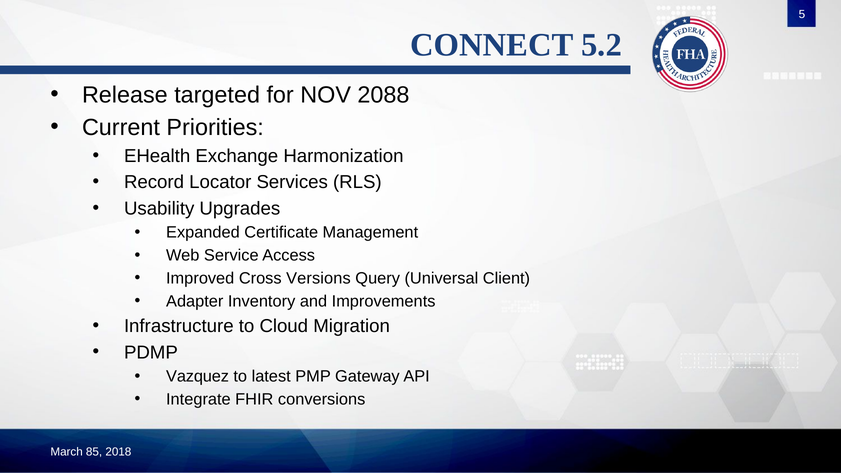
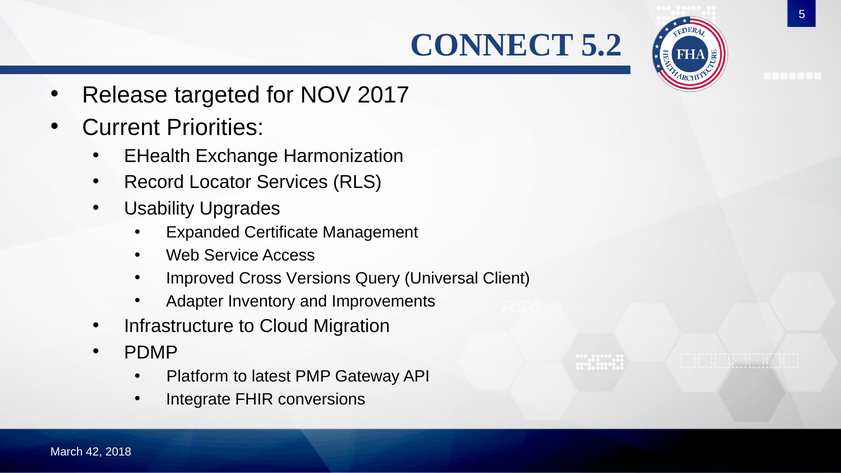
2088: 2088 -> 2017 (383, 95)
Vazquez: Vazquez -> Platform (197, 377)
85: 85 -> 42 (94, 452)
